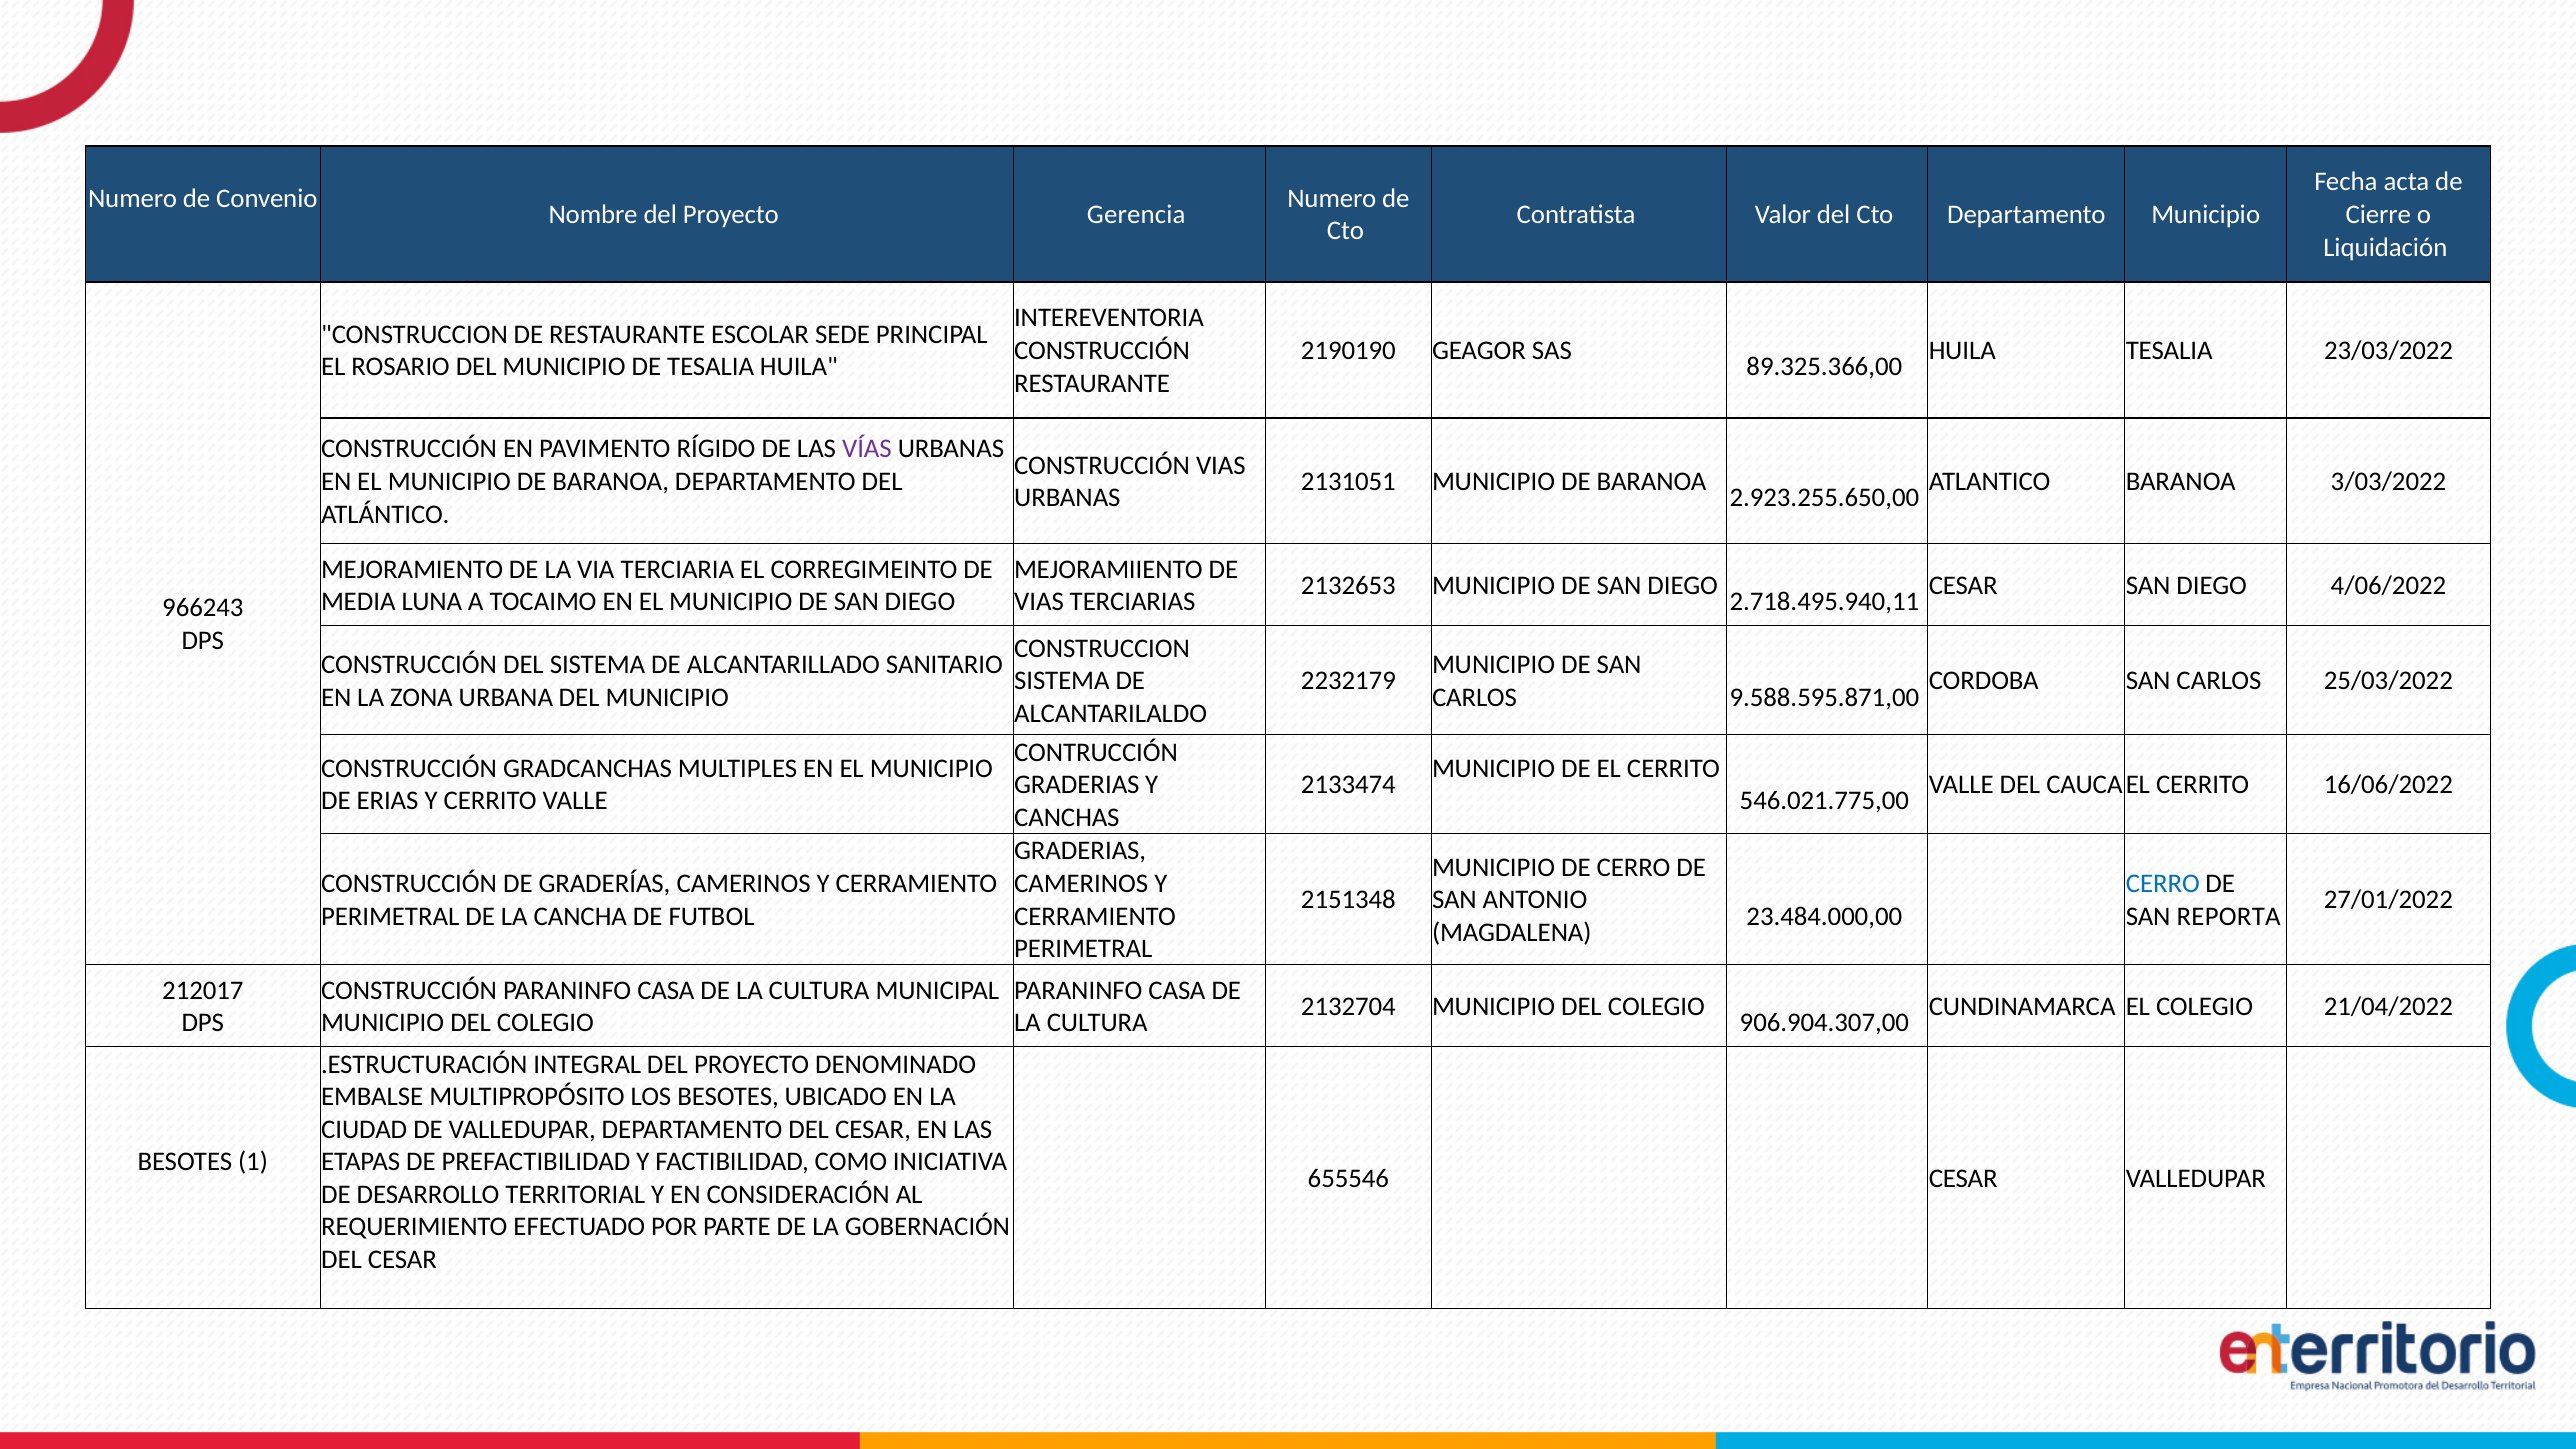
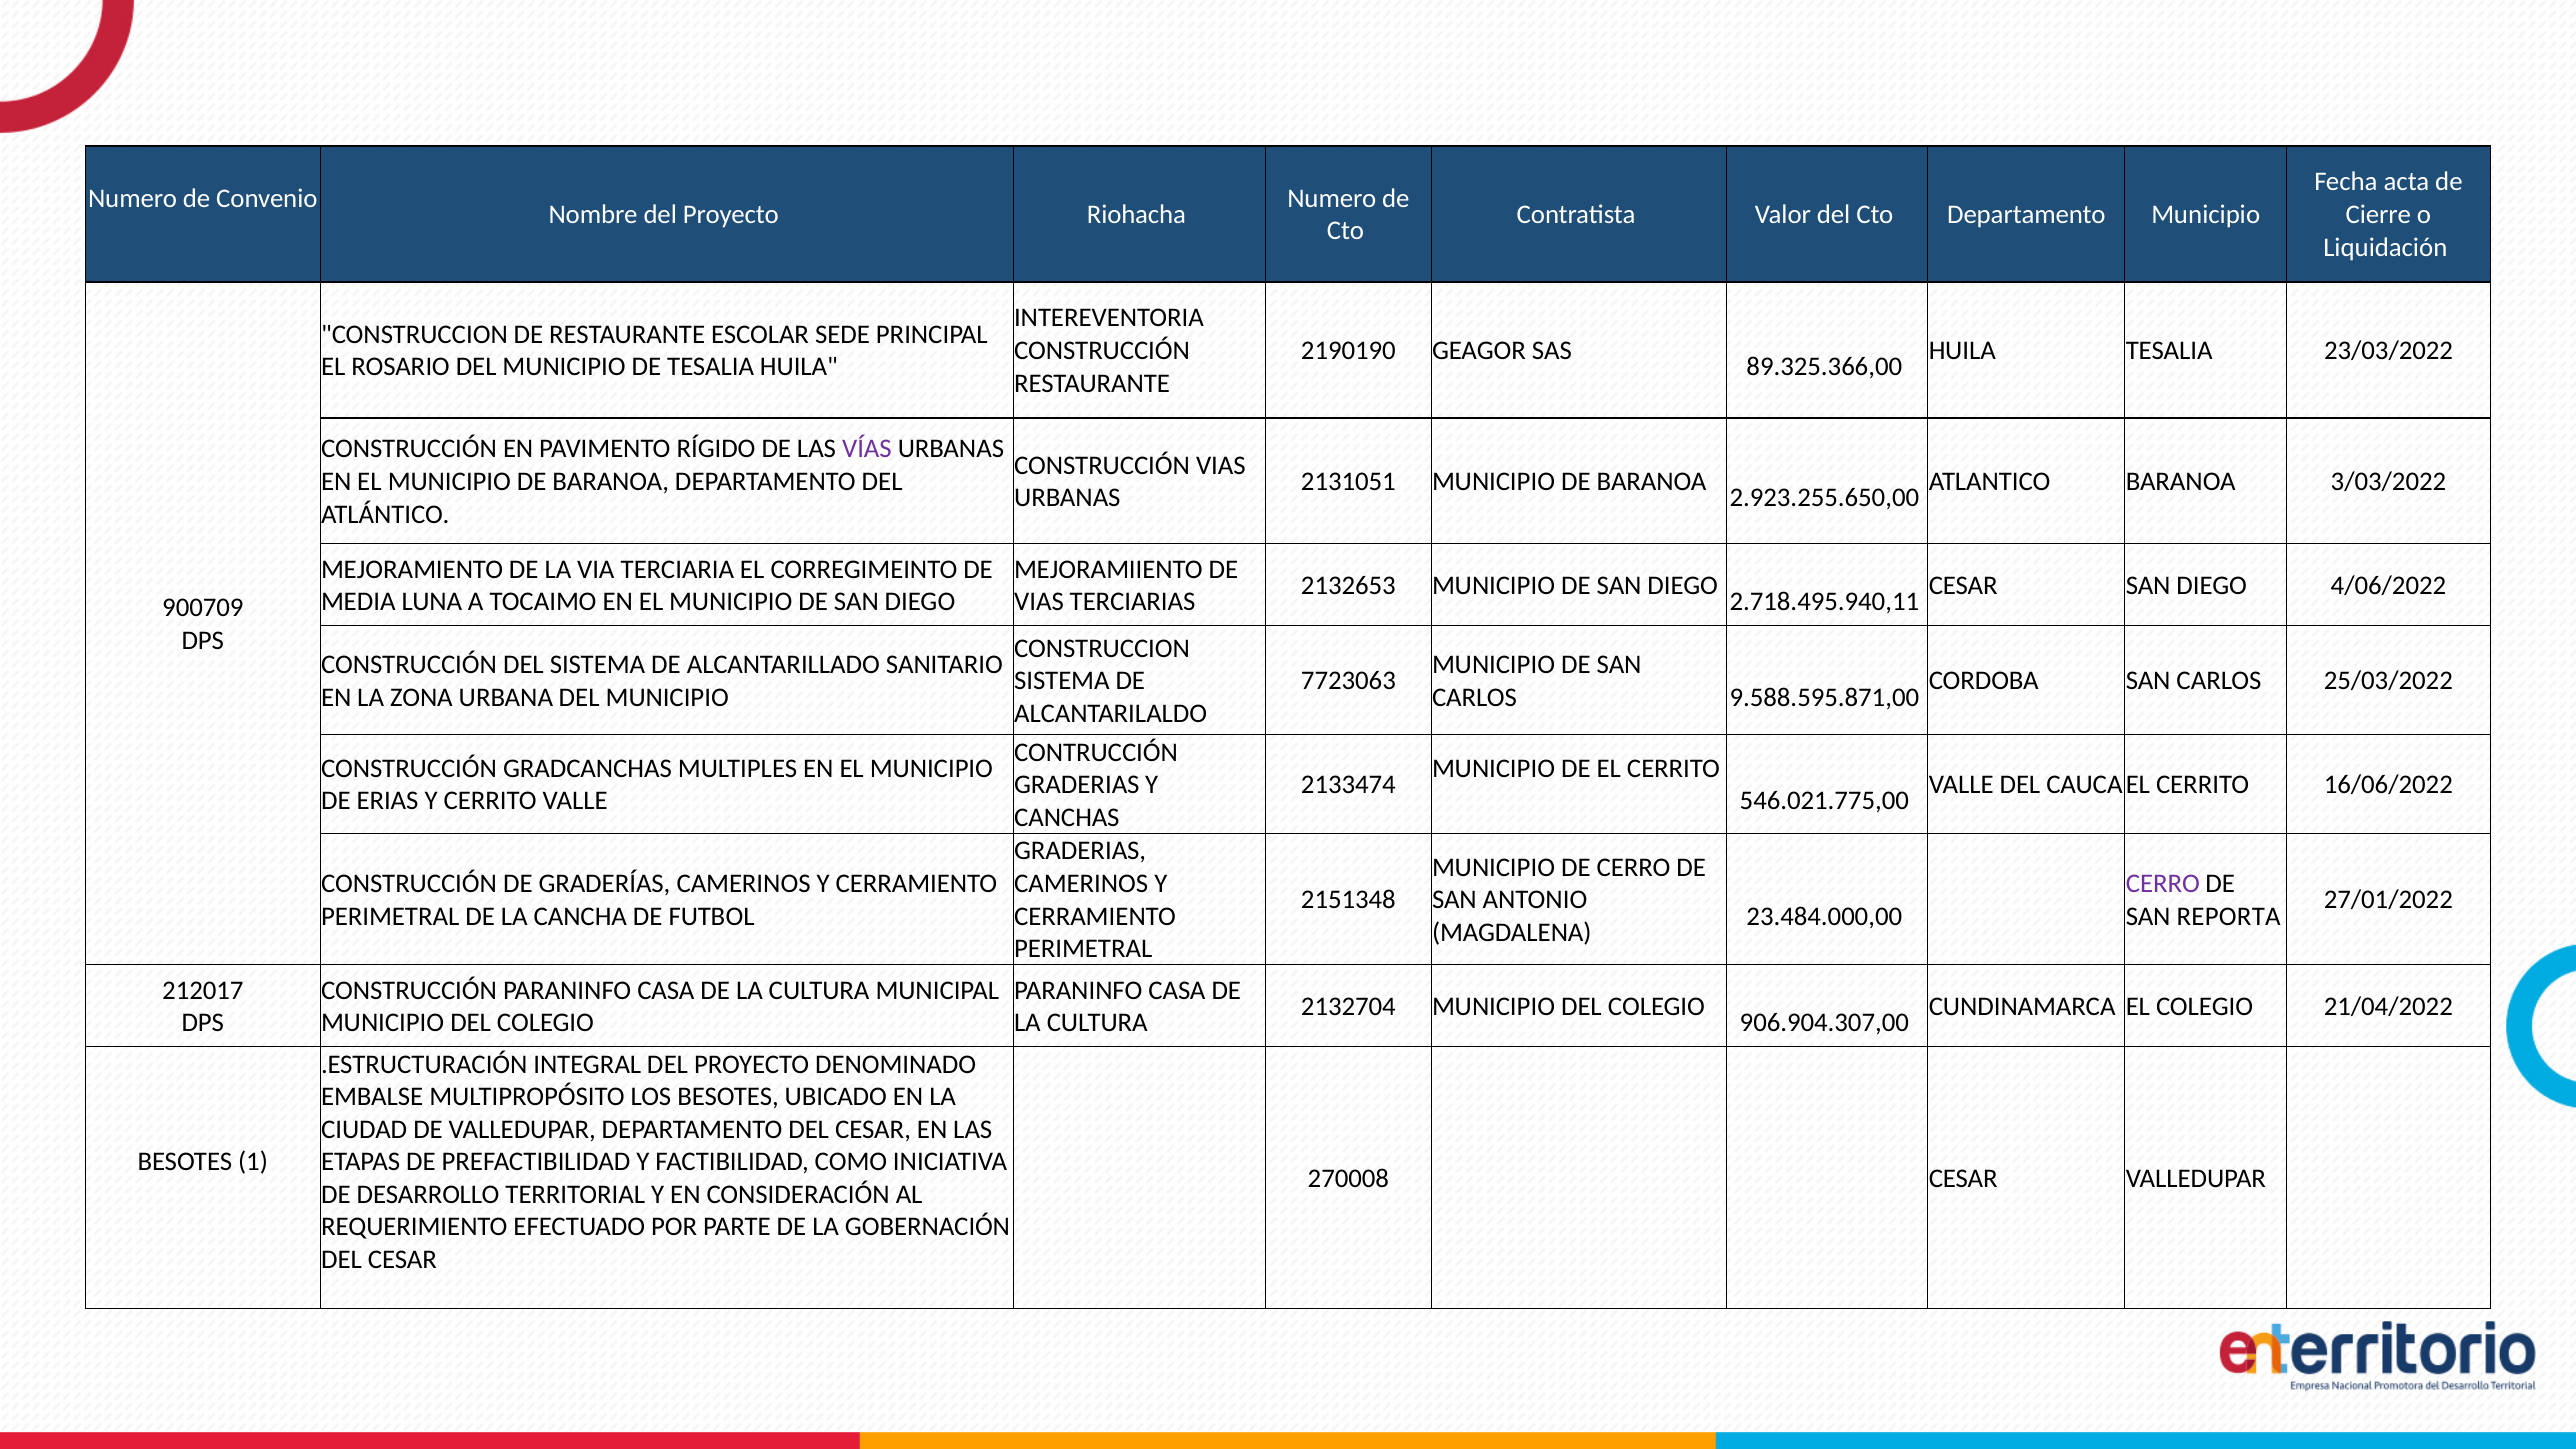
Gerencia: Gerencia -> Riohacha (1136, 215)
966243: 966243 -> 900709 (203, 608)
2232179: 2232179 -> 7723063 (1348, 681)
CERRO colour: blue -> purple (2163, 884)
655546: 655546 -> 270008 (1348, 1178)
